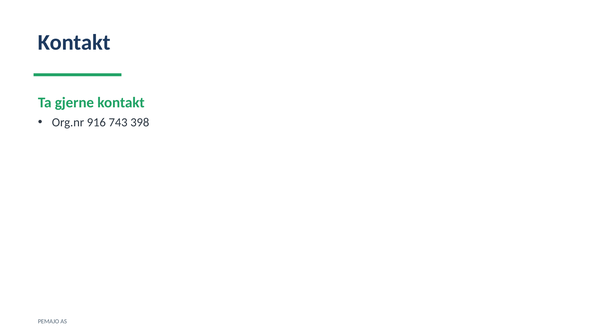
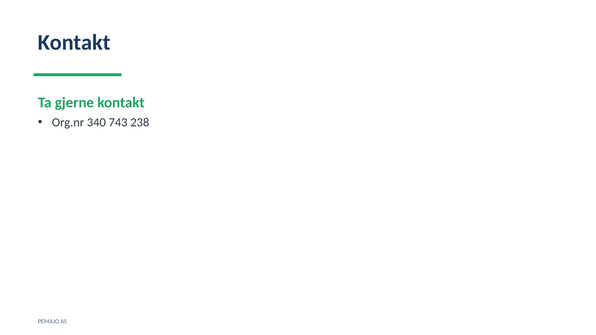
916: 916 -> 340 (96, 123)
398: 398 -> 238 (140, 123)
